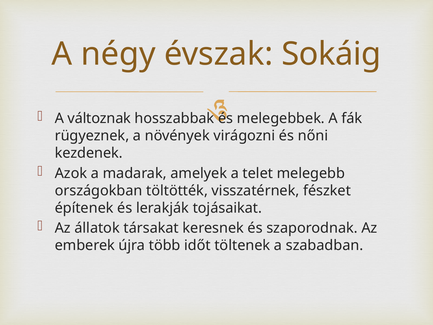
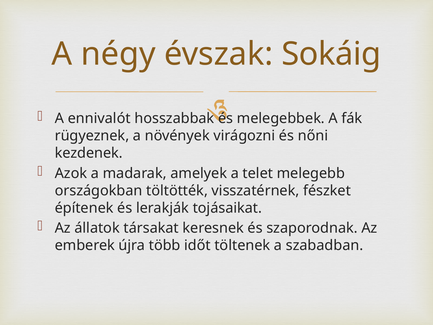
változnak: változnak -> ennivalót (99, 118)
